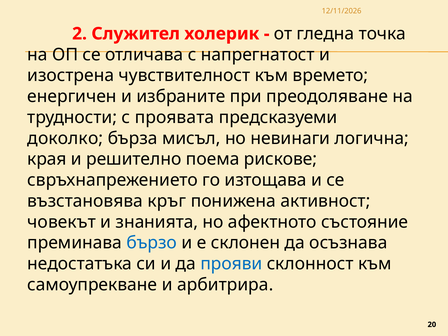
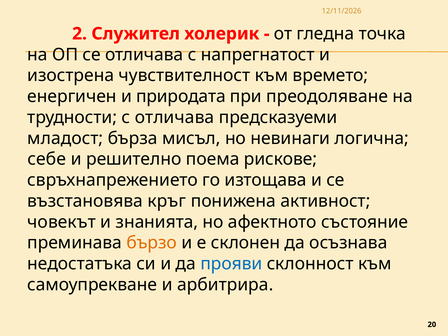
избраните: избраните -> природата (181, 96)
с проявата: проявата -> отличава (174, 117)
доколко: доколко -> младост (65, 138)
края: края -> себе (47, 159)
бързо colour: blue -> orange (152, 243)
